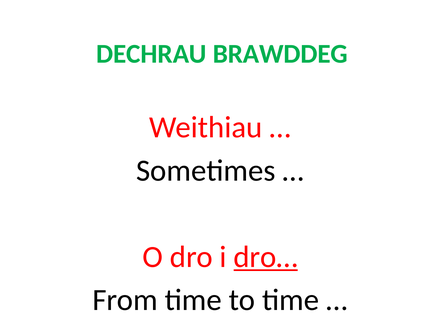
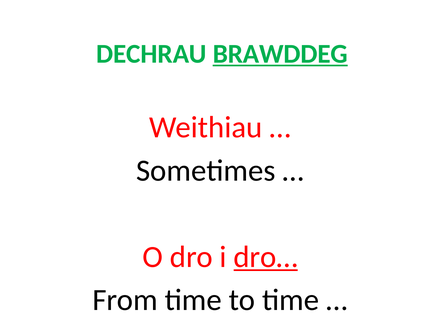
BRAWDDEG underline: none -> present (280, 54)
